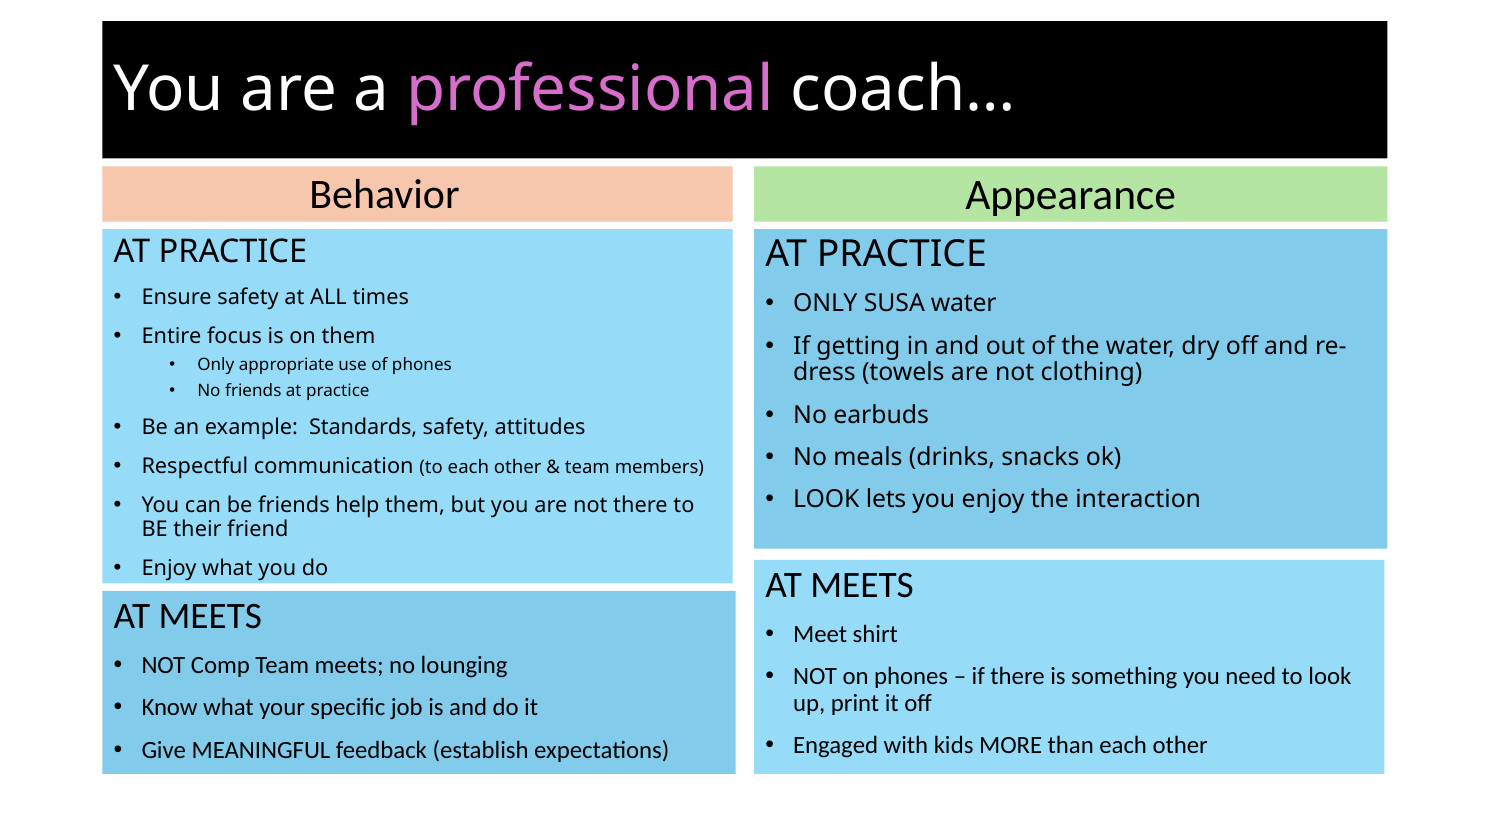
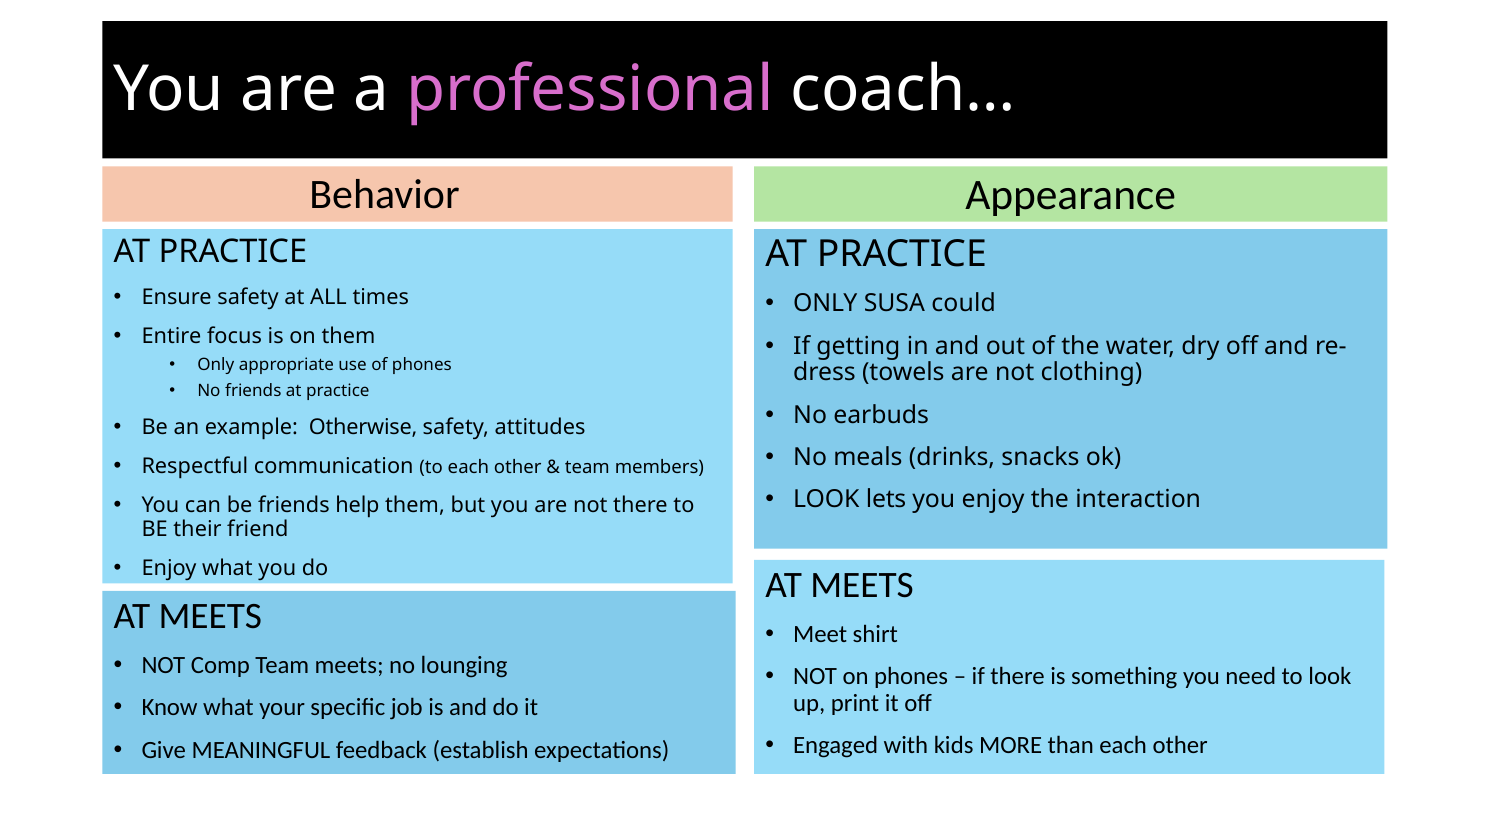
SUSA water: water -> could (964, 304)
Standards: Standards -> Otherwise (363, 427)
